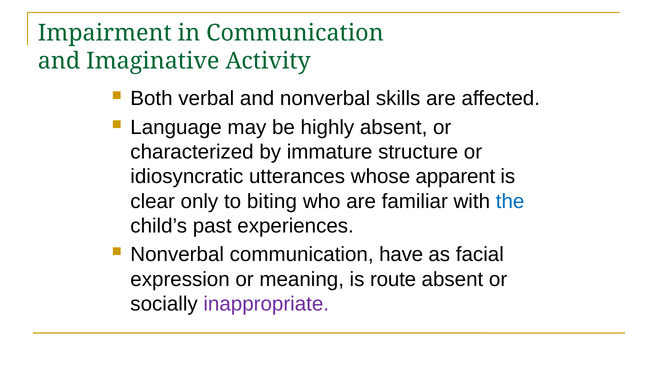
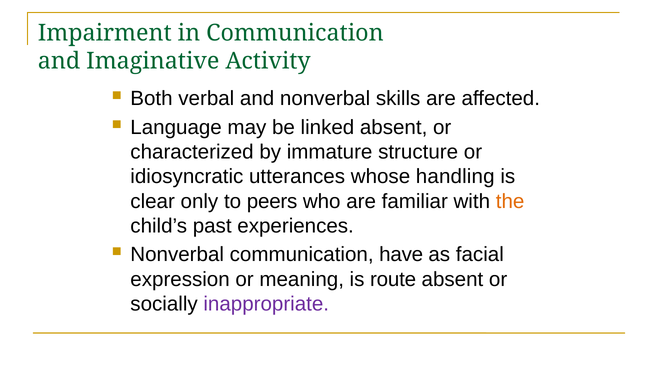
highly: highly -> linked (327, 127)
apparent: apparent -> handling (455, 177)
biting: biting -> peers (272, 201)
the colour: blue -> orange (510, 201)
